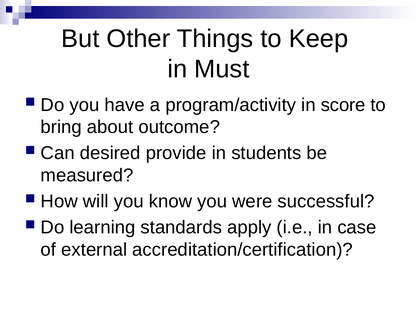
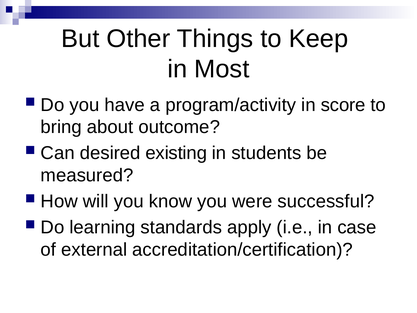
Must: Must -> Most (222, 69)
provide: provide -> existing (176, 153)
